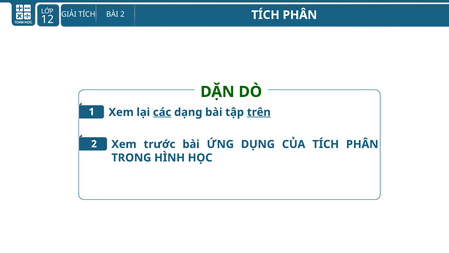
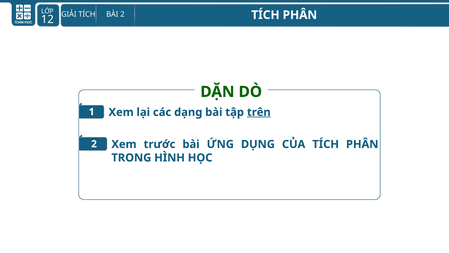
các underline: present -> none (162, 112)
